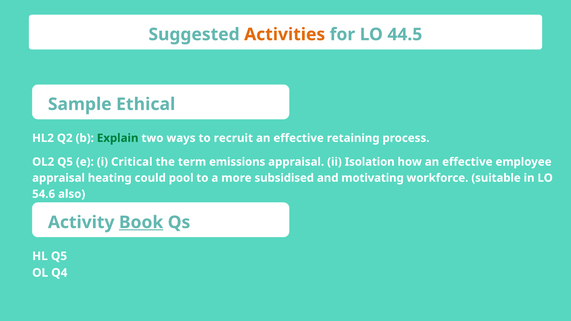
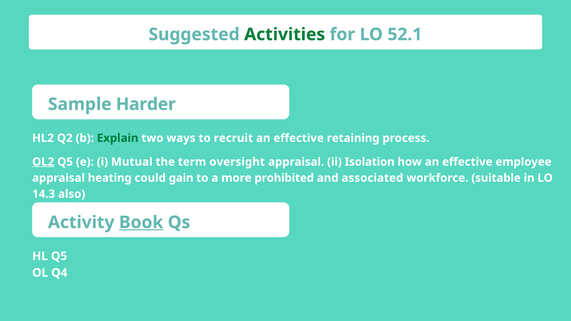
Activities colour: orange -> green (285, 34)
44.5: 44.5 -> 52.1 (405, 34)
Ethical: Ethical -> Harder (146, 104)
OL2 underline: none -> present (43, 162)
Critical: Critical -> Mutual (132, 162)
emissions: emissions -> oversight (237, 162)
pool: pool -> gain (181, 178)
subsidised: subsidised -> prohibited (284, 178)
motivating: motivating -> associated (372, 178)
54.6: 54.6 -> 14.3 (44, 194)
